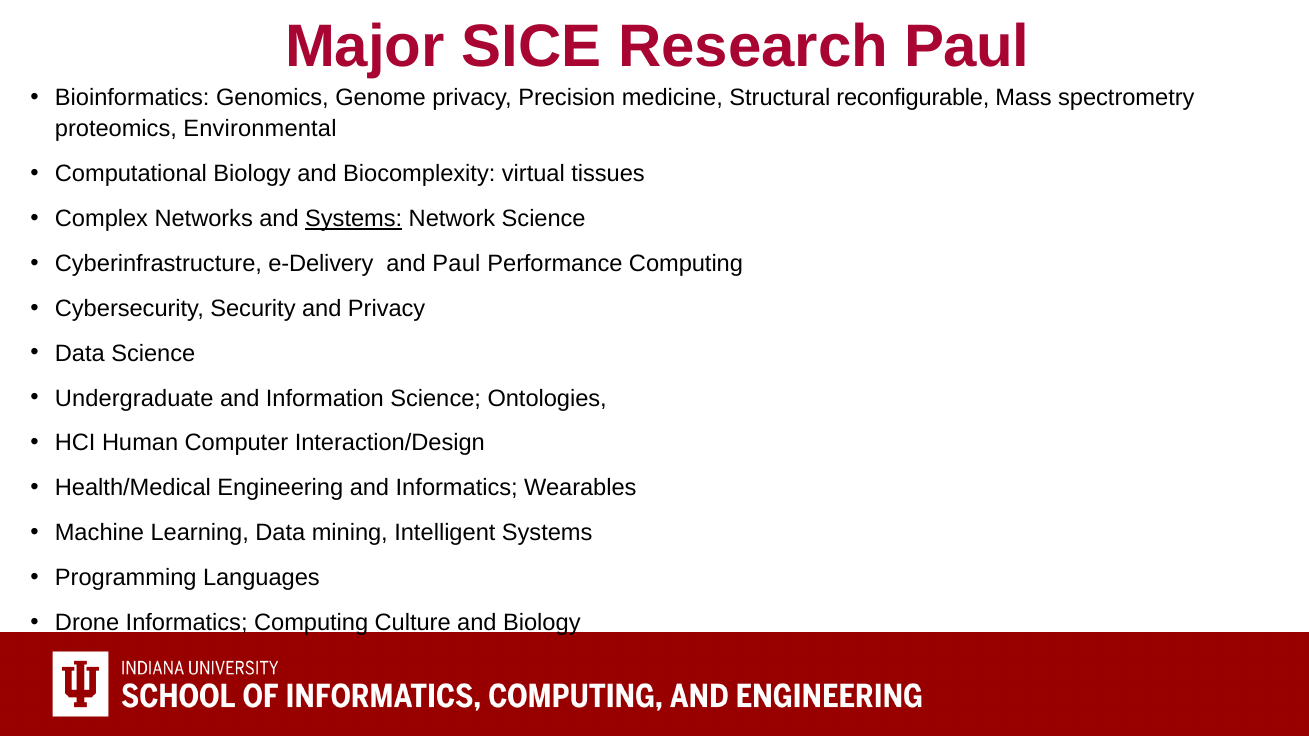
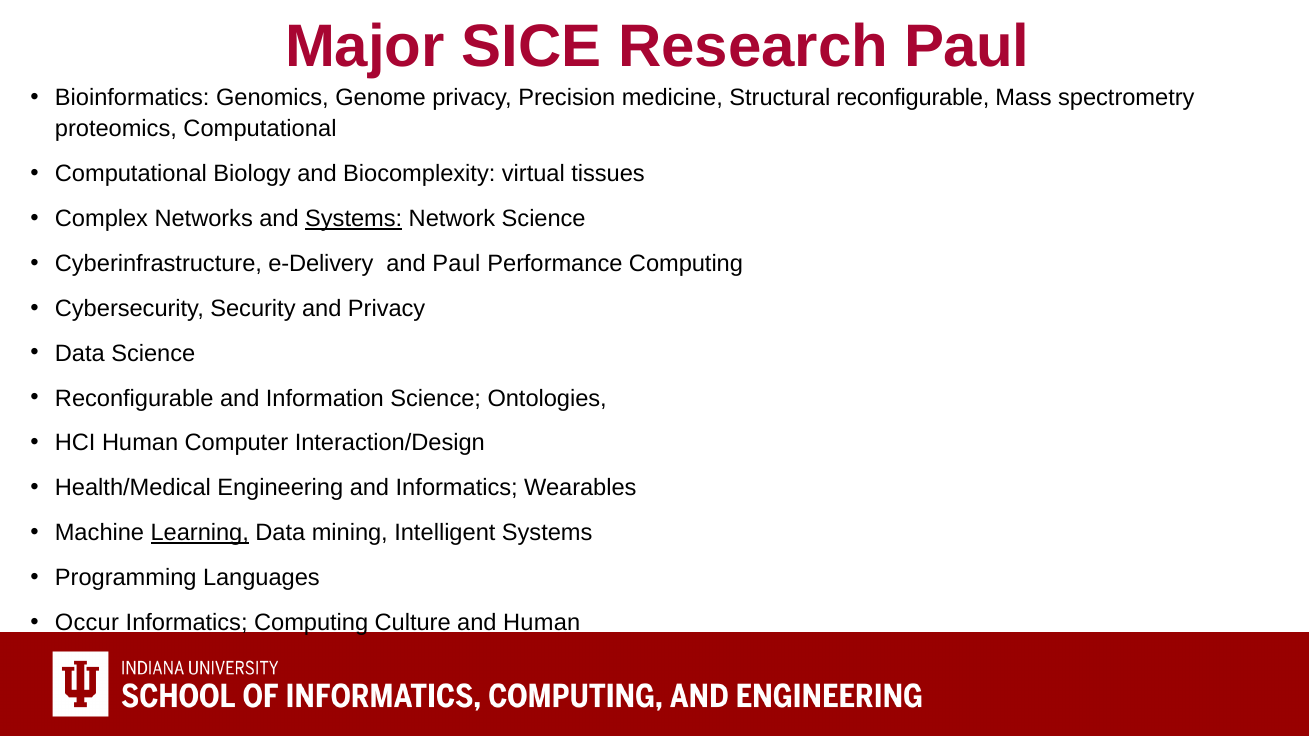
proteomics Environmental: Environmental -> Computational (260, 129)
Undergraduate: Undergraduate -> Reconfigurable (134, 398)
Learning underline: none -> present (200, 533)
Drone: Drone -> Occur (87, 623)
and Biology: Biology -> Human (542, 623)
